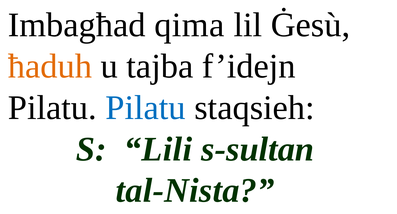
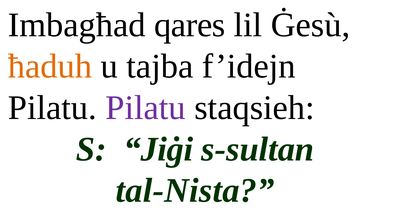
qima: qima -> qares (190, 25)
Pilatu colour: blue -> purple (146, 108)
Lili: Lili -> Jiġi (158, 149)
